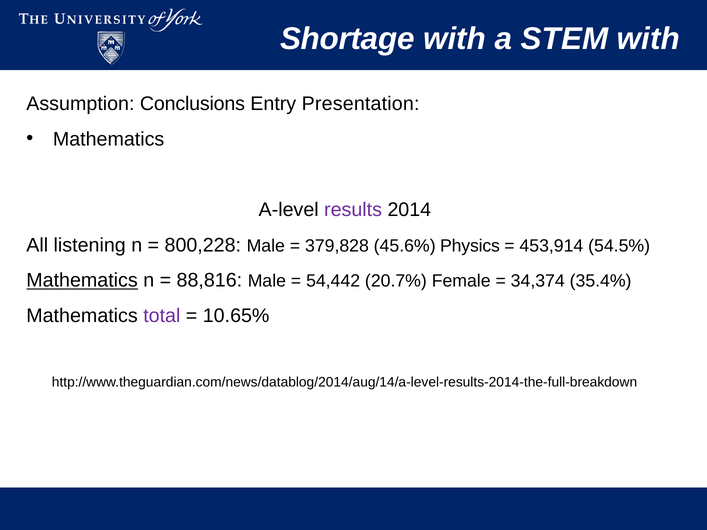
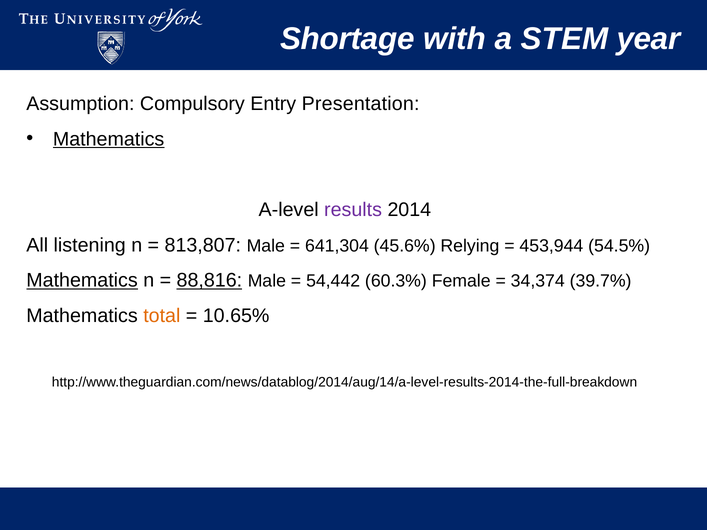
STEM with: with -> year (649, 39)
Conclusions: Conclusions -> Compulsory (192, 104)
Mathematics underline: none -> present (109, 139)
800,228: 800,228 -> 813,807 (203, 245)
379,828: 379,828 -> 641,304 (337, 246)
Physics: Physics -> Relying (470, 246)
453,914: 453,914 -> 453,944 (551, 246)
88,816 underline: none -> present (209, 281)
20.7%: 20.7% -> 60.3% (396, 281)
35.4%: 35.4% -> 39.7% (601, 281)
total colour: purple -> orange (162, 316)
